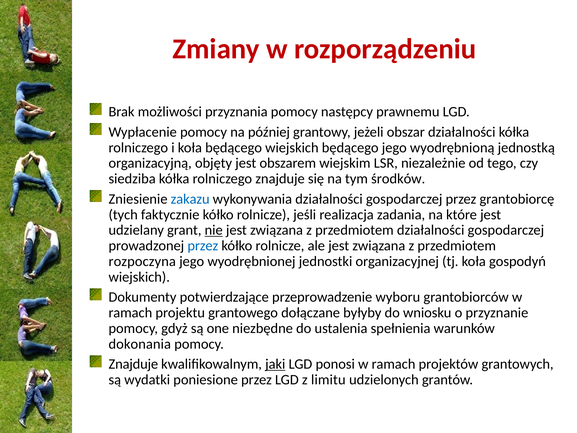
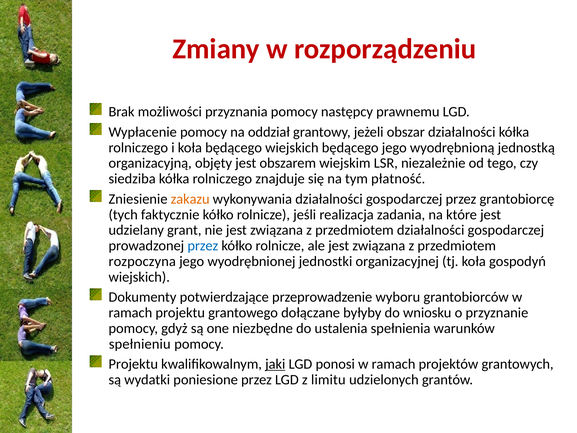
później: później -> oddział (269, 132)
środków: środków -> płatność (398, 179)
zakazu colour: blue -> orange (190, 199)
nie underline: present -> none (214, 230)
dokonania: dokonania -> spełnieniu (140, 344)
Znajduje: Znajduje -> Projektu (133, 364)
